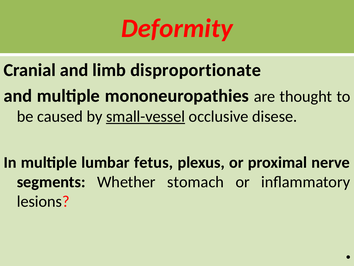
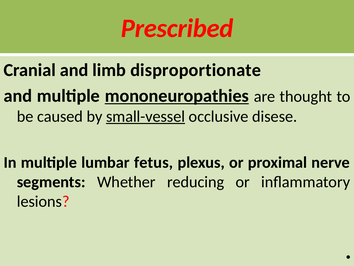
Deformity: Deformity -> Prescribed (177, 28)
mononeuropathies underline: none -> present (177, 96)
stomach: stomach -> reducing (196, 182)
